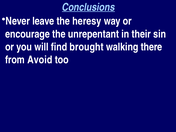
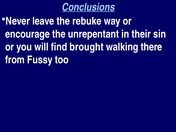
heresy: heresy -> rebuke (87, 21)
Avoid: Avoid -> Fussy (40, 60)
